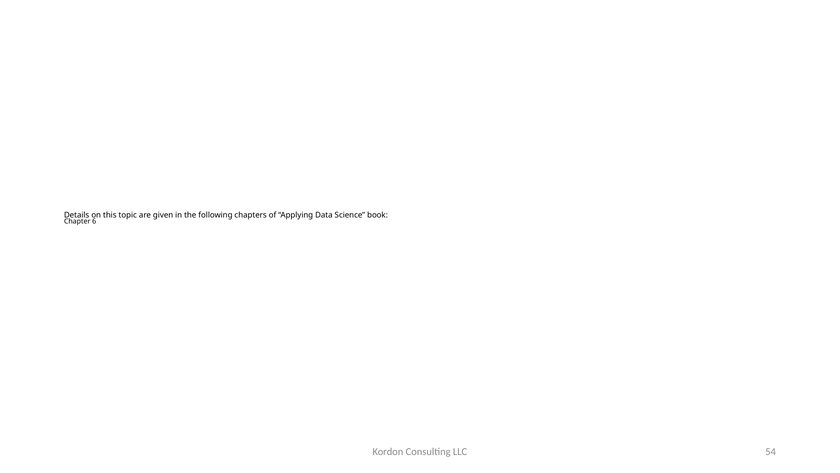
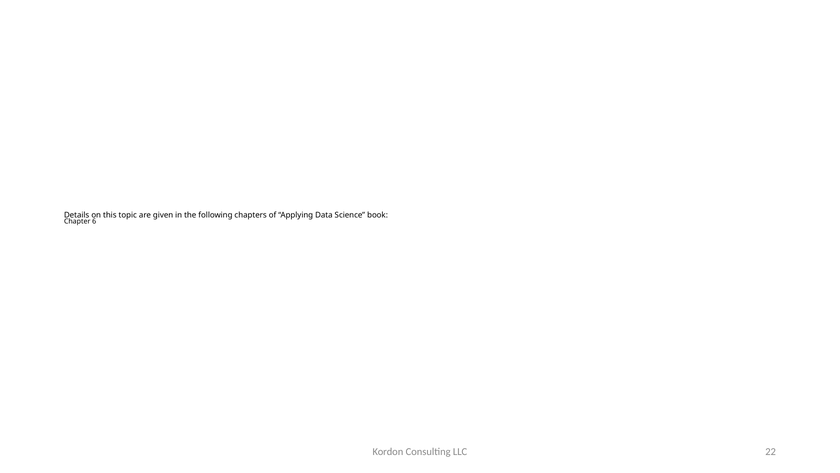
54: 54 -> 22 (771, 451)
